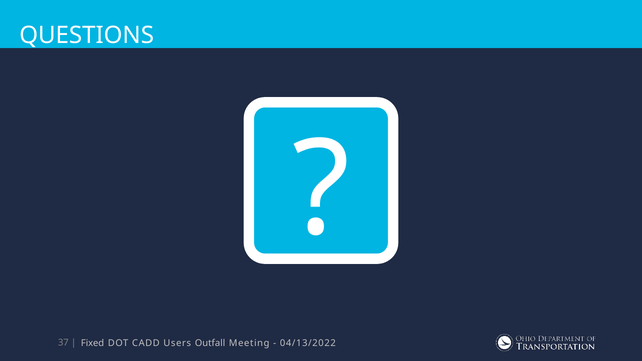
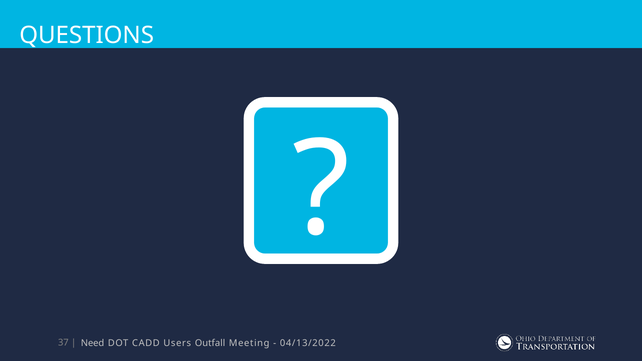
Fixed: Fixed -> Need (93, 343)
